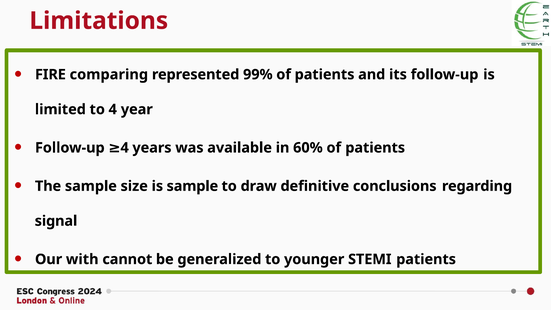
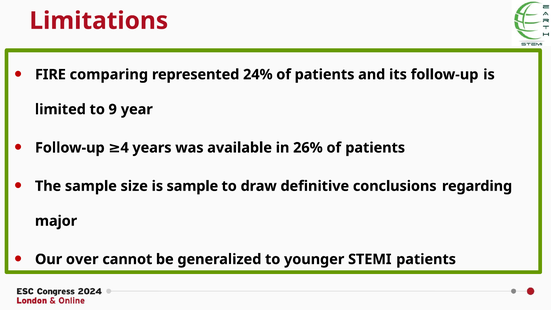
99%: 99% -> 24% (258, 75)
to 4: 4 -> 9 (113, 109)
60%: 60% -> 26% (308, 148)
signal: signal -> major (56, 221)
with: with -> over (82, 259)
